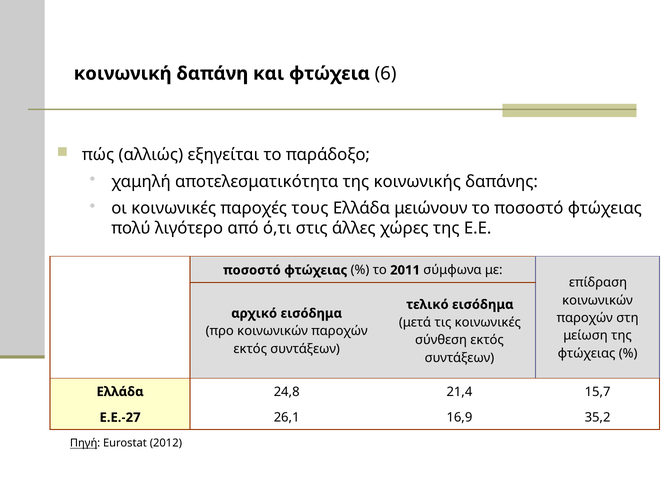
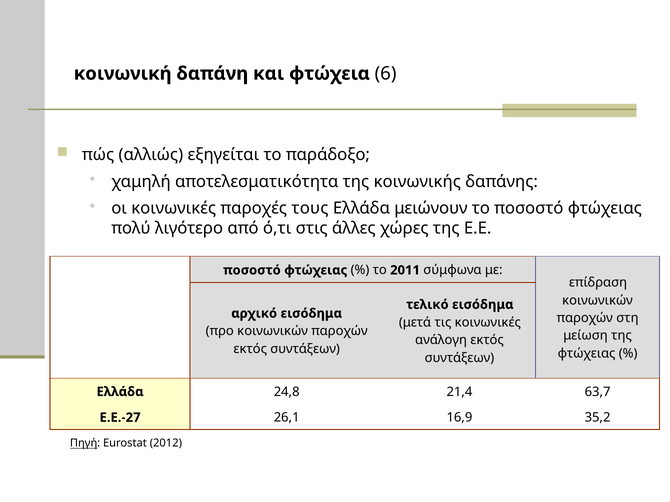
σύνθεση: σύνθεση -> ανάλογη (441, 340)
15,7: 15,7 -> 63,7 (598, 392)
